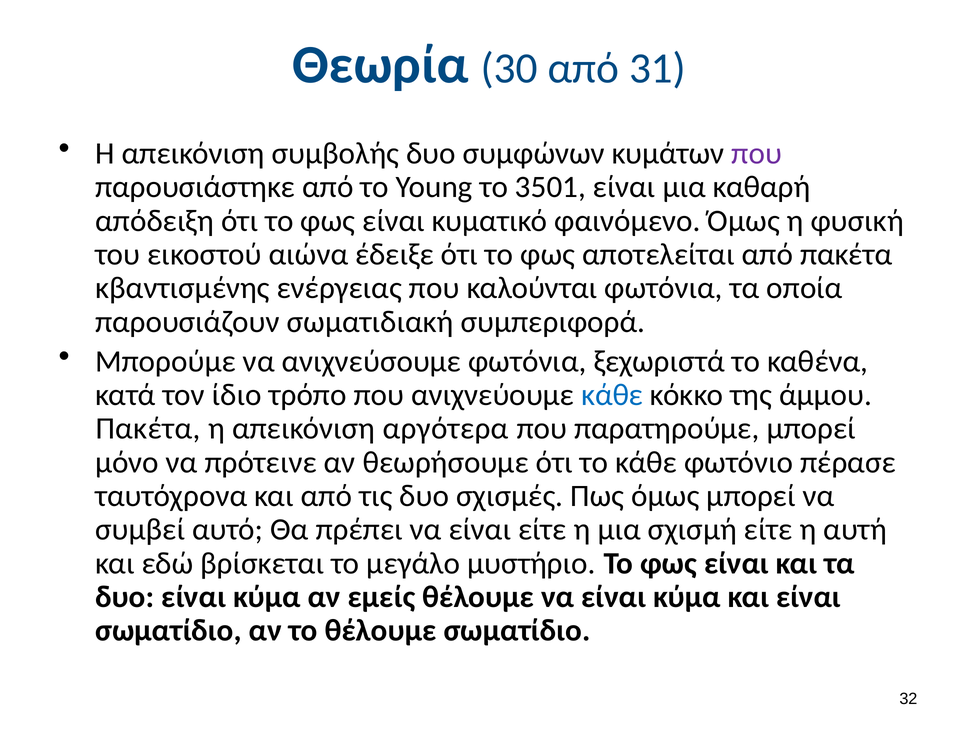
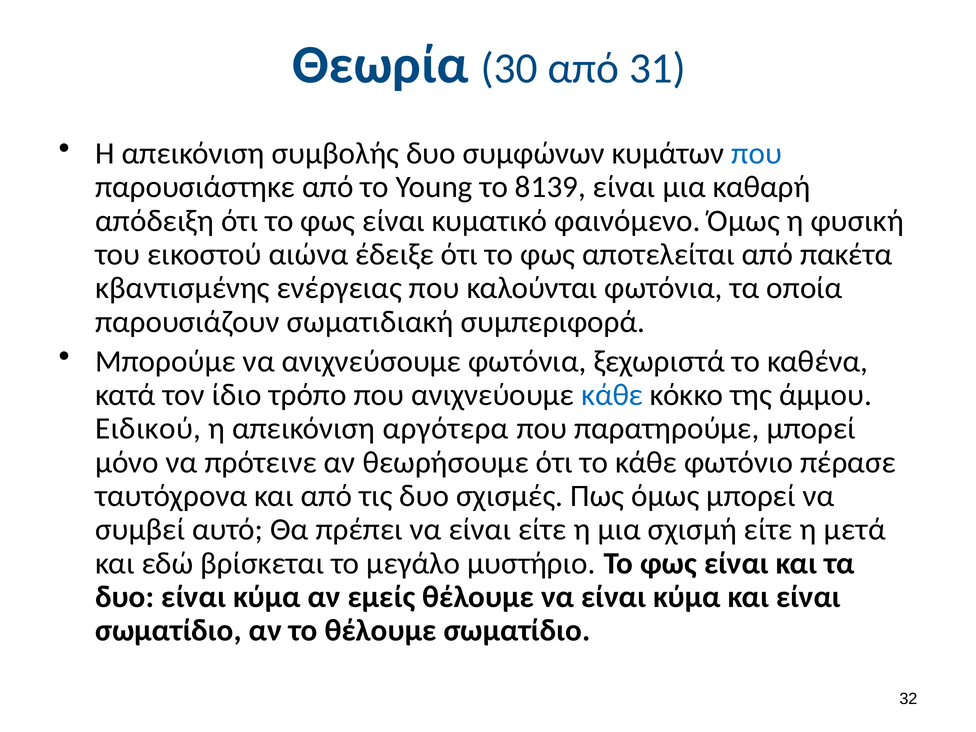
που colour: purple -> blue (757, 153)
3501: 3501 -> 8139 (550, 187)
Πακέτα: Πακέτα -> Ειδικού (148, 429)
αυτή: αυτή -> μετά (855, 530)
